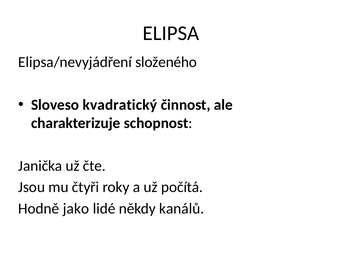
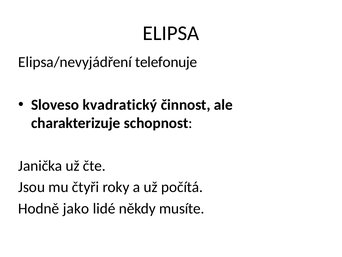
složeného: složeného -> telefonuje (166, 62)
kanálů: kanálů -> musíte (182, 208)
